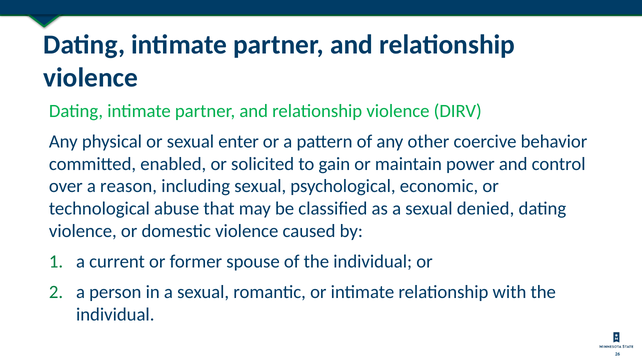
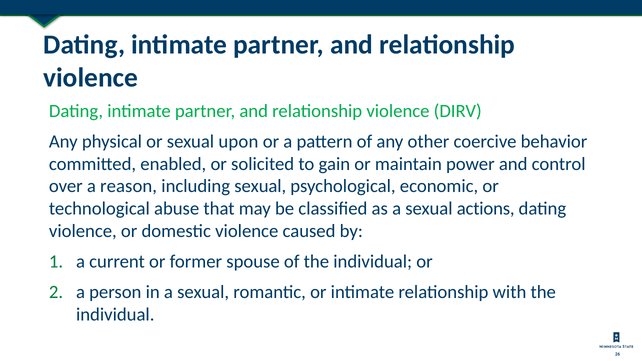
enter: enter -> upon (238, 142)
denied: denied -> actions (486, 209)
